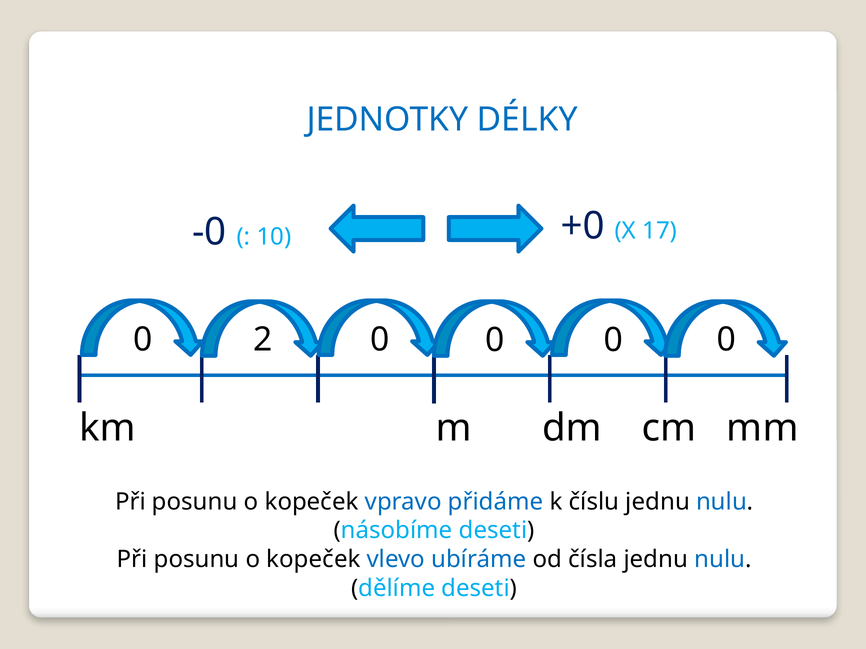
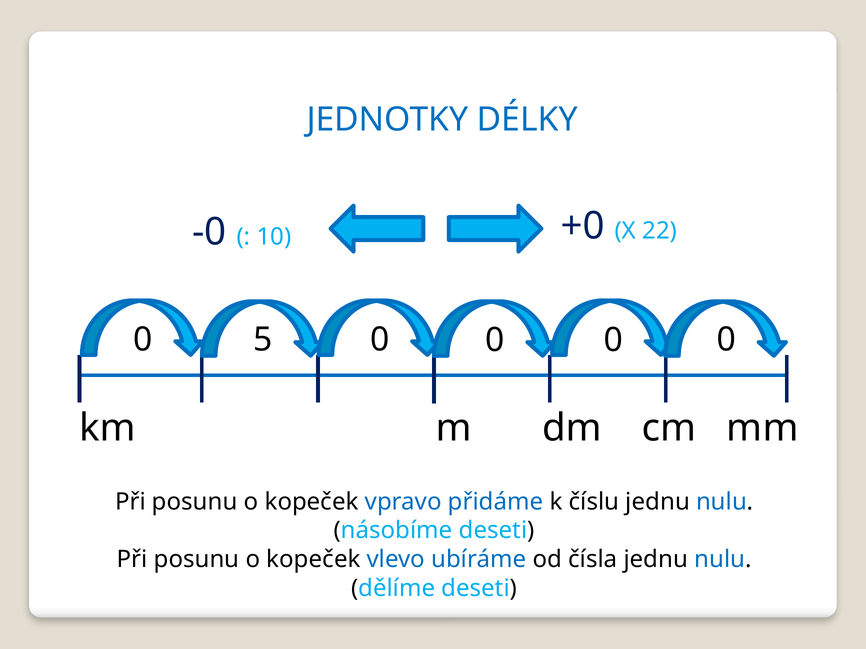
17: 17 -> 22 (660, 231)
2: 2 -> 5 (263, 340)
